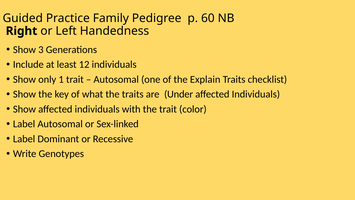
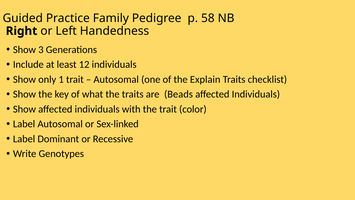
60: 60 -> 58 (208, 18)
Under: Under -> Beads (179, 94)
